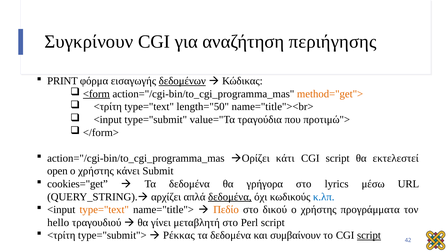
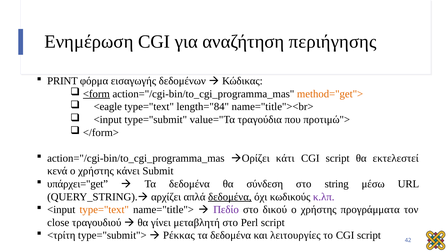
Συγκρίνουν: Συγκρίνουν -> Ενημέρωση (89, 42)
δεδομένων underline: present -> none (182, 81)
<τρίτη: <τρίτη -> <eagle (108, 107)
length="50: length="50 -> length="84 (203, 107)
open: open -> κενά (57, 171)
cookies="get: cookies="get -> υπάρχει="get (78, 184)
γρήγορα: γρήγορα -> σύνδεση (265, 184)
lyrics: lyrics -> string (337, 184)
κ.λπ colour: blue -> purple (324, 197)
Πεδίο colour: orange -> purple (226, 210)
hello: hello -> close (58, 223)
συμβαίνουν: συμβαίνουν -> λειτουργίες (295, 235)
script underline: present -> none (369, 235)
